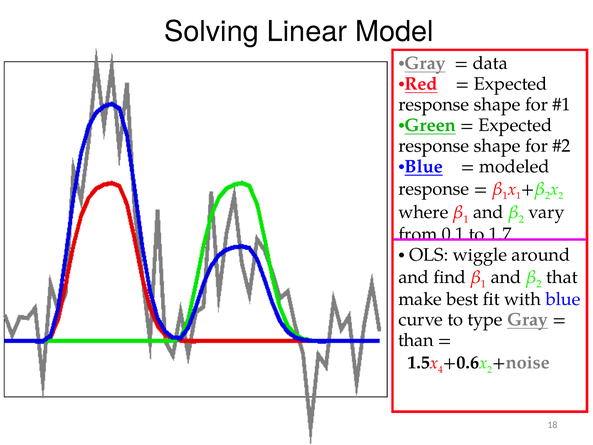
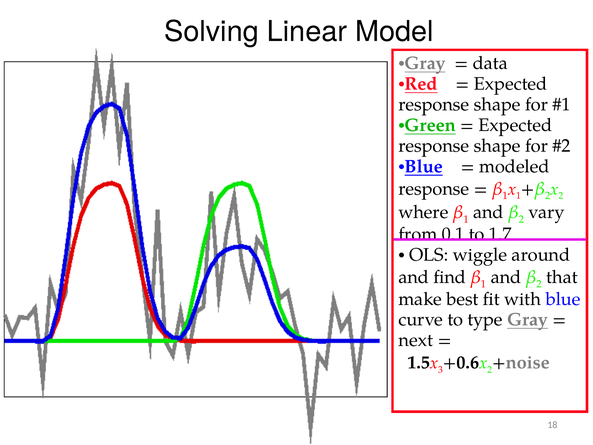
than: than -> next (416, 340)
4: 4 -> 3 (440, 369)
